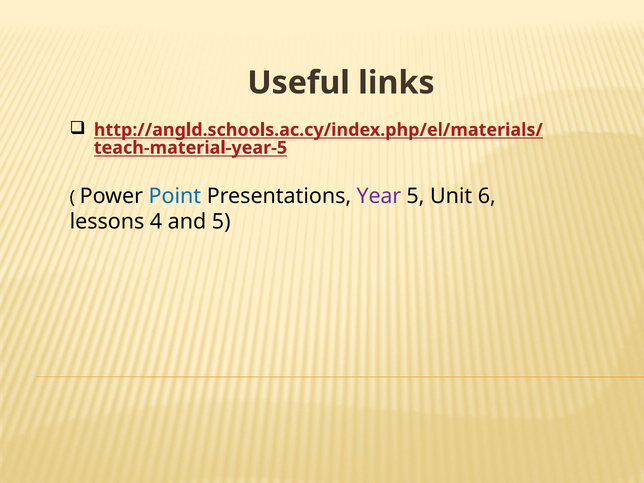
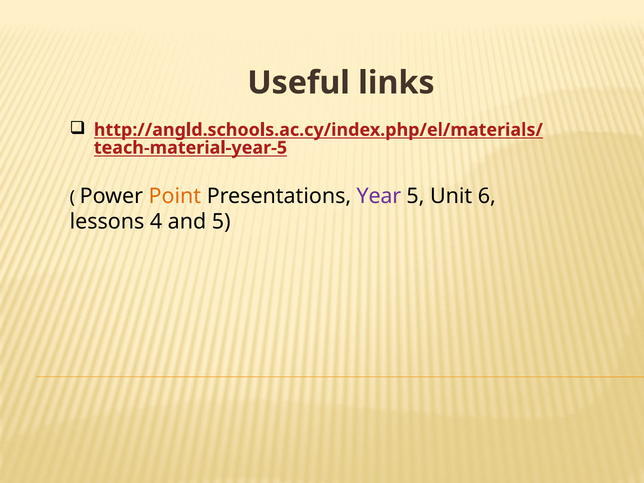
Point colour: blue -> orange (175, 196)
